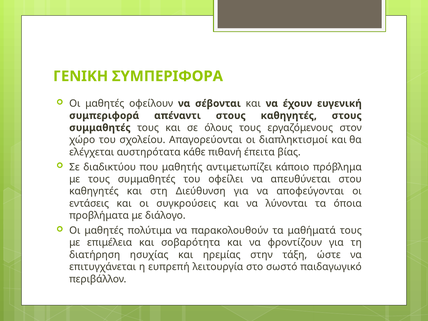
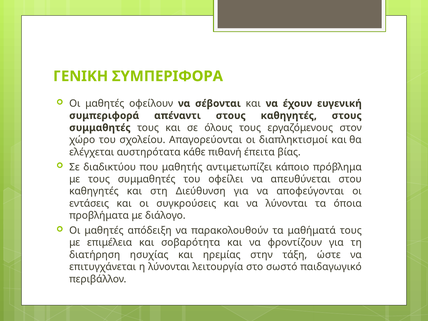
πολύτιμα: πολύτιμα -> απόδειξη (150, 231)
η ευπρεπή: ευπρεπή -> λύνονται (169, 267)
